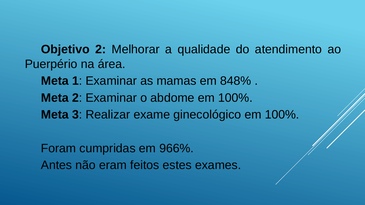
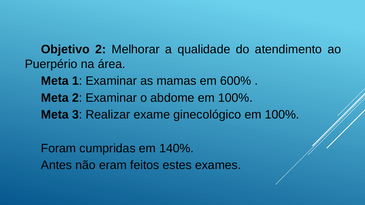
848%: 848% -> 600% (236, 81)
966%: 966% -> 140% (177, 149)
